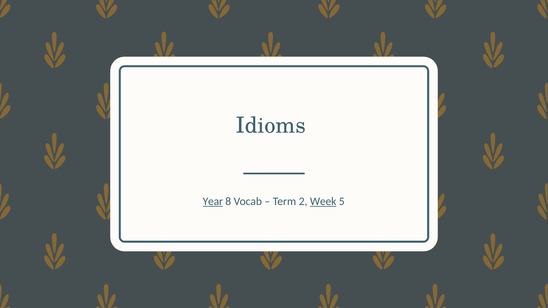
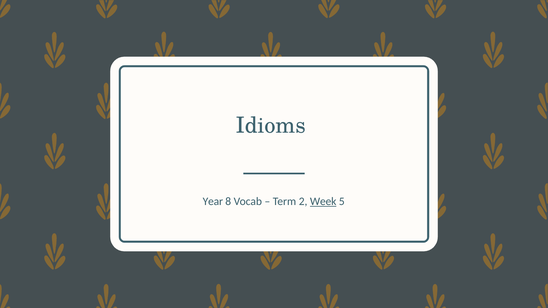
Year underline: present -> none (213, 202)
